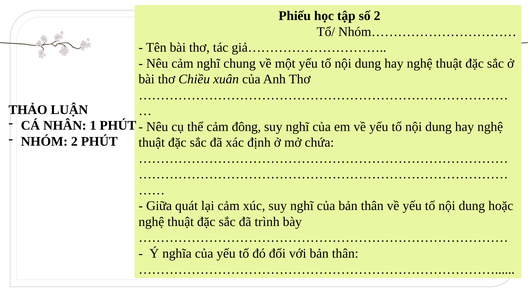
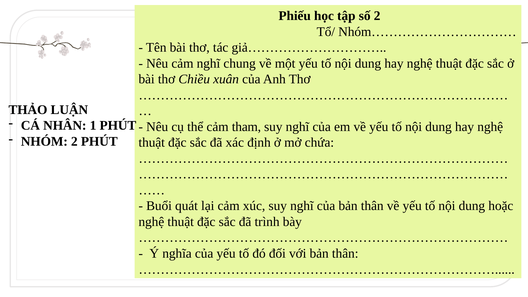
đông: đông -> tham (246, 127)
Giữa: Giữa -> Buổi (159, 206)
